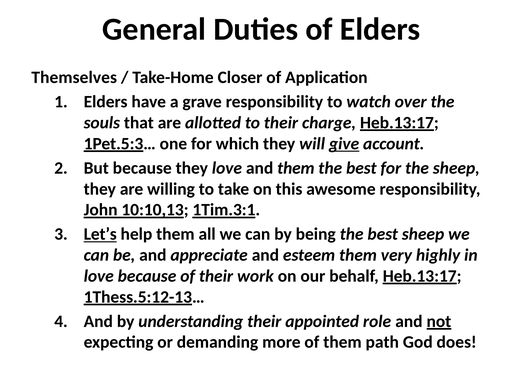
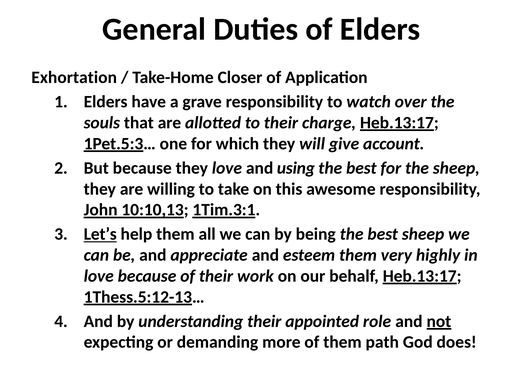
Themselves: Themselves -> Exhortation (74, 77)
give underline: present -> none (344, 144)
and them: them -> using (296, 168)
